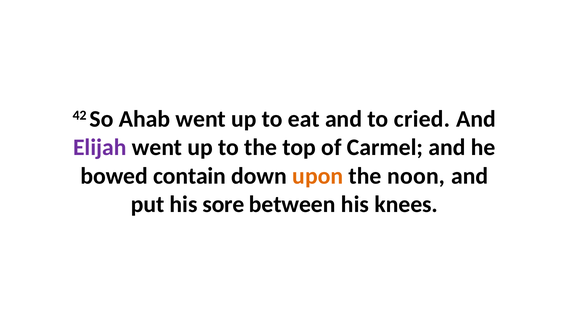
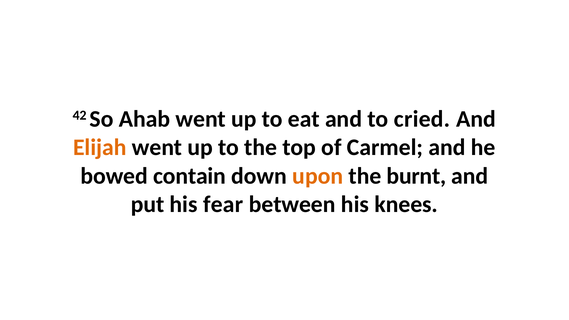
Elijah colour: purple -> orange (100, 147)
noon: noon -> burnt (416, 176)
sore: sore -> fear (223, 204)
